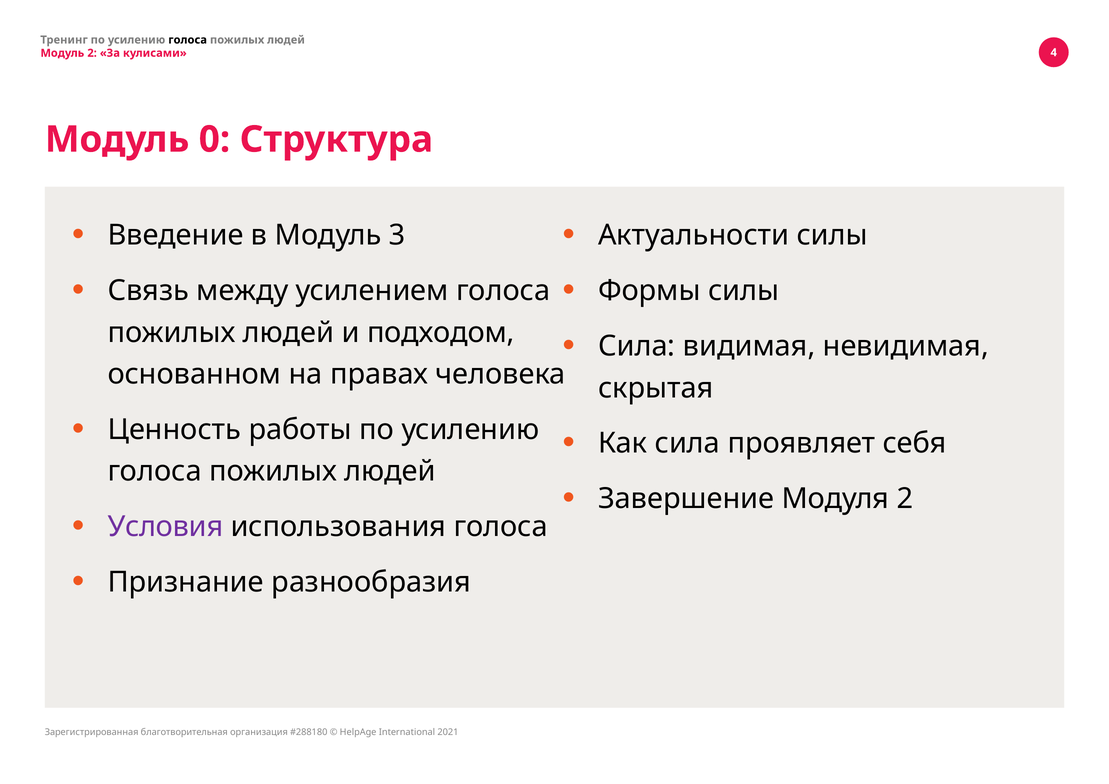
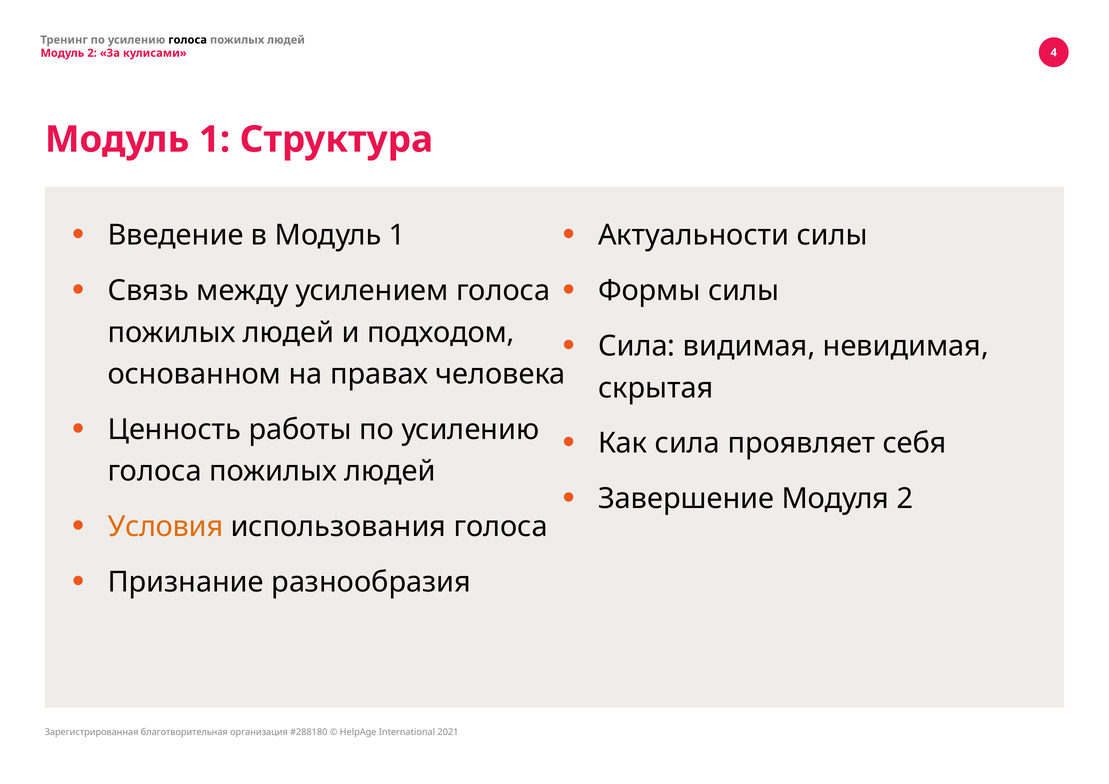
0: 0 -> 1 (214, 140)
в Модуль 3: 3 -> 1 (397, 235)
Условия colour: purple -> orange (165, 527)
